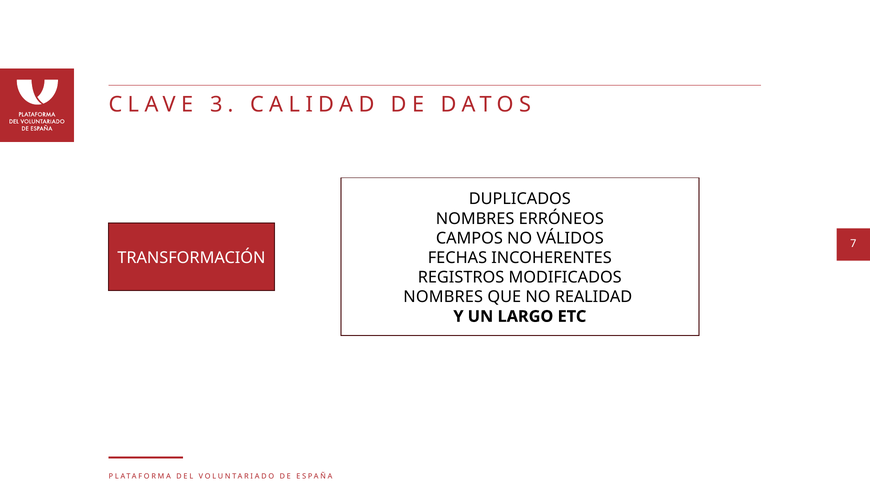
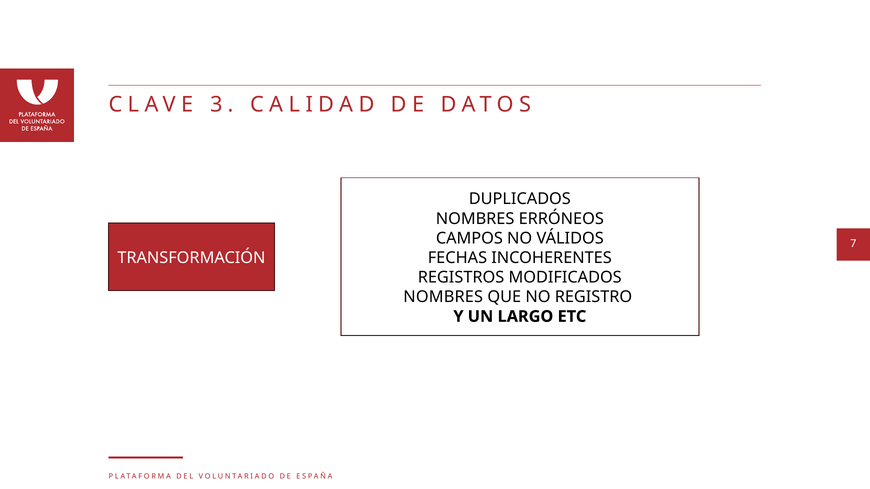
REALIDAD: REALIDAD -> REGISTRO (593, 297)
